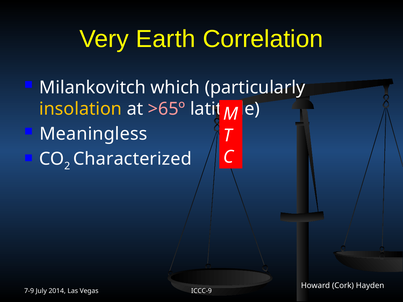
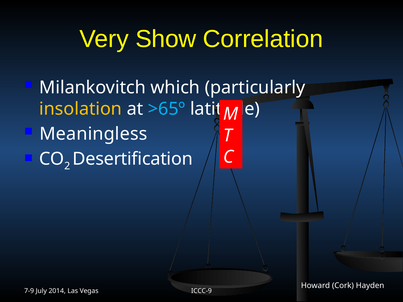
Earth: Earth -> Show (166, 39)
>65º colour: pink -> light blue (167, 109)
Characterized: Characterized -> Desertification (133, 159)
